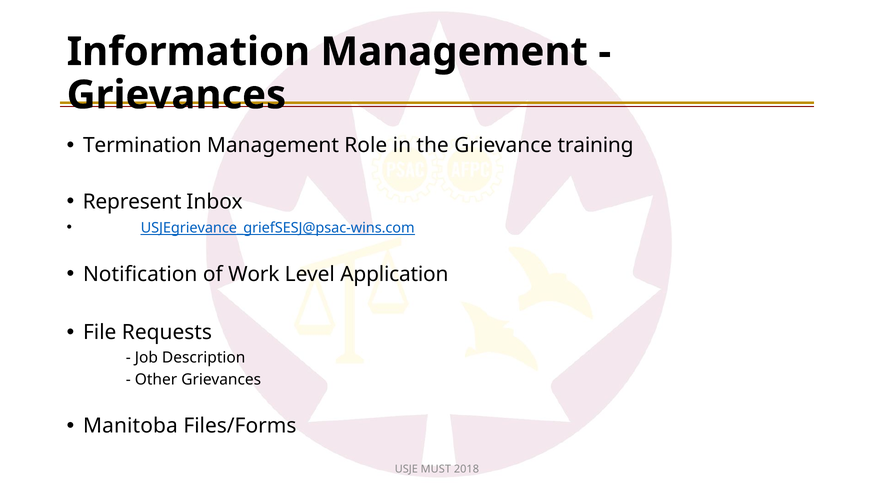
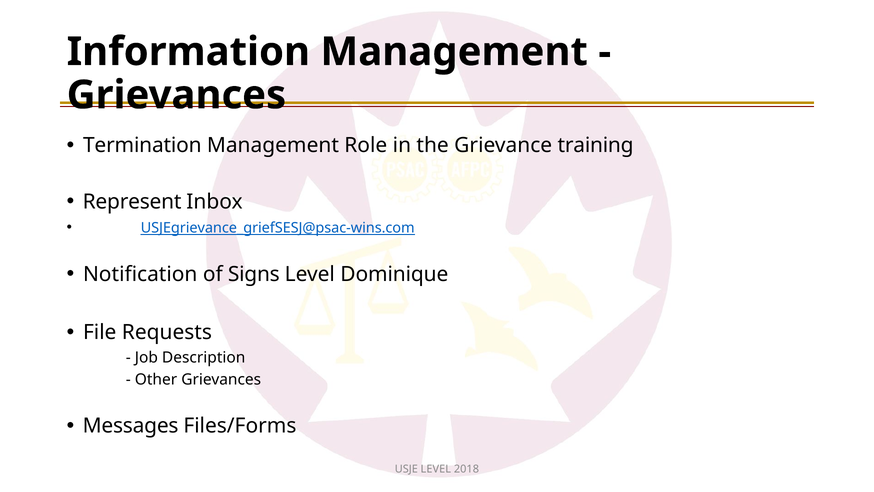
Work: Work -> Signs (254, 274)
Application: Application -> Dominique (394, 274)
Manitoba: Manitoba -> Messages (131, 426)
USJE MUST: MUST -> LEVEL (436, 469)
